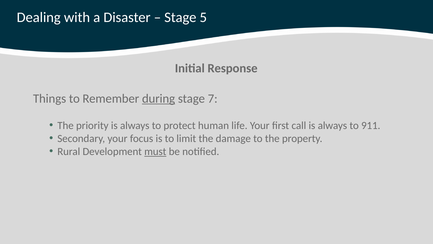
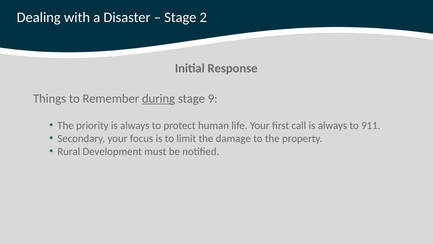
5: 5 -> 2 (203, 17)
7: 7 -> 9 (213, 98)
must underline: present -> none (155, 151)
